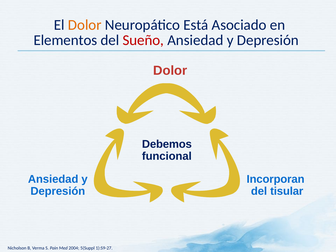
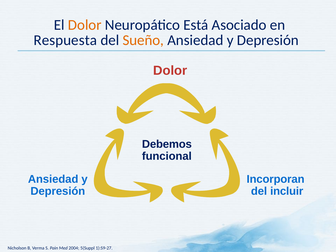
Elementos: Elementos -> Respuesta (65, 40)
Sueño colour: red -> orange (143, 40)
tisular: tisular -> incluir (287, 191)
